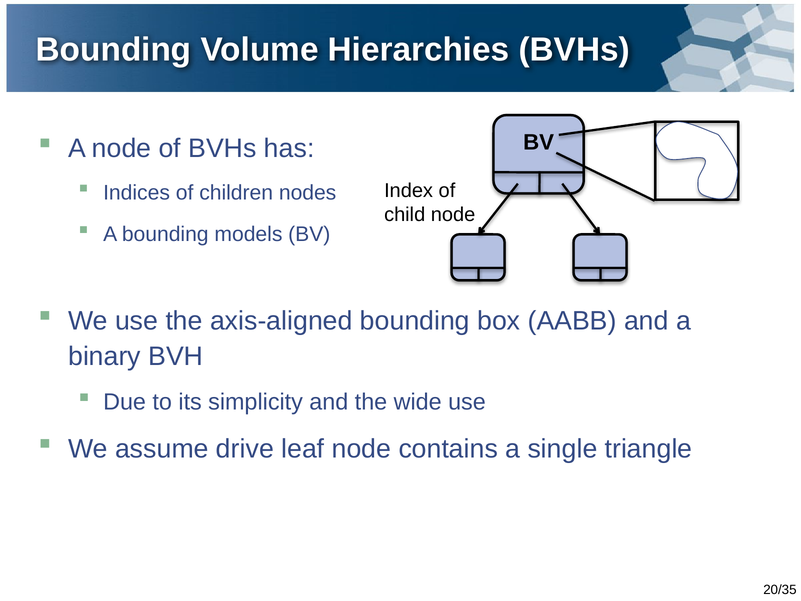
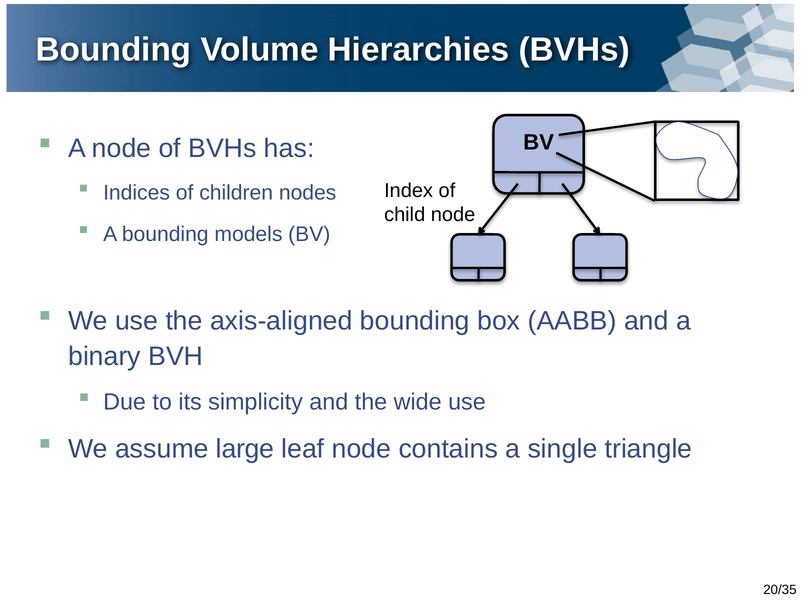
drive: drive -> large (245, 449)
